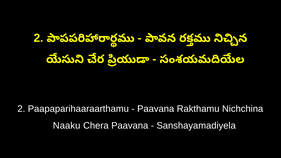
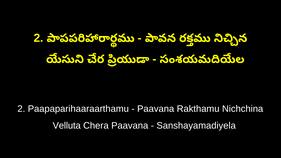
Naaku: Naaku -> Velluta (67, 126)
